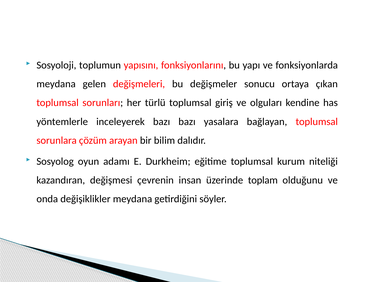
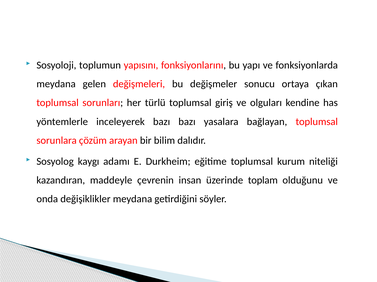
oyun: oyun -> kaygı (89, 162)
değişmesi: değişmesi -> maddeyle (111, 181)
